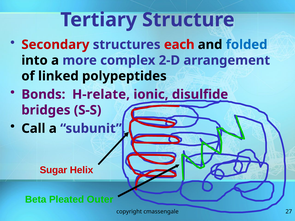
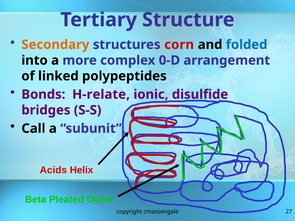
Secondary colour: red -> orange (55, 45)
each: each -> corn (179, 45)
2-D: 2-D -> 0-D (169, 60)
Sugar: Sugar -> Acids (53, 170)
